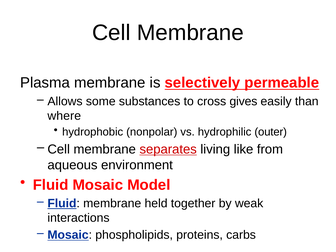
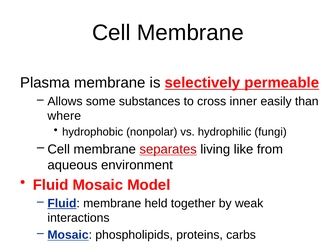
gives: gives -> inner (243, 101)
outer: outer -> fungi (271, 132)
